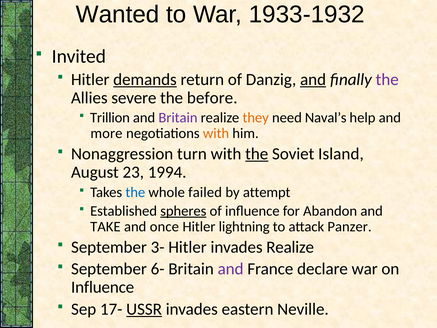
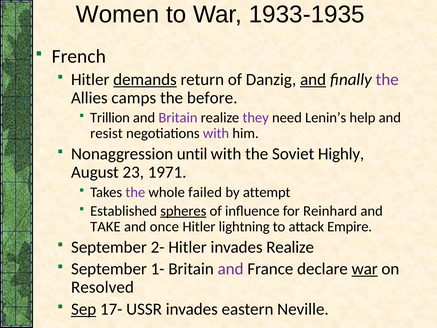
Wanted: Wanted -> Women (118, 14)
1933-1932: 1933-1932 -> 1933-1935 (307, 14)
Invited: Invited -> French (79, 56)
severe: severe -> camps (134, 98)
they colour: orange -> purple (256, 118)
Naval’s: Naval’s -> Lenin’s (326, 118)
more: more -> resist (106, 133)
with colour: orange -> purple (216, 133)
turn: turn -> until (192, 154)
the underline: present -> none (257, 154)
Island: Island -> Highly (341, 154)
1994: 1994 -> 1971 (167, 172)
the colour: blue -> purple (135, 192)
Abandon: Abandon -> Reinhard (330, 211)
Panzer: Panzer -> Empire (350, 227)
3-: 3- -> 2- (158, 247)
6-: 6- -> 1- (158, 269)
war underline: none -> present (365, 269)
Influence: Influence -> Resolved (102, 287)
Sep underline: none -> present (84, 309)
USSR underline: present -> none (144, 309)
